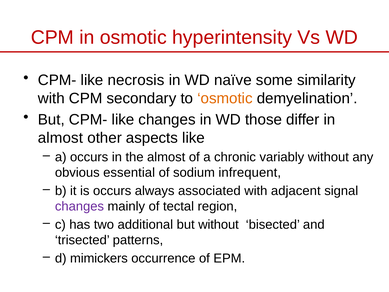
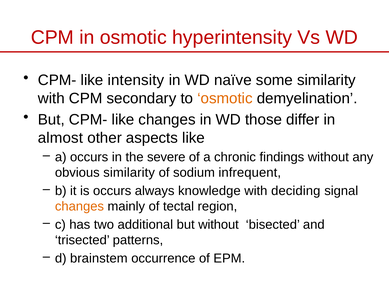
necrosis: necrosis -> intensity (136, 80)
the almost: almost -> severe (166, 157)
variably: variably -> findings (282, 157)
obvious essential: essential -> similarity (129, 173)
associated: associated -> knowledge (209, 191)
adjacent: adjacent -> deciding (296, 191)
changes colour: purple -> orange (79, 206)
mimickers: mimickers -> brainstem (99, 258)
